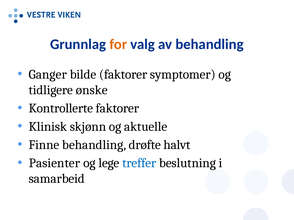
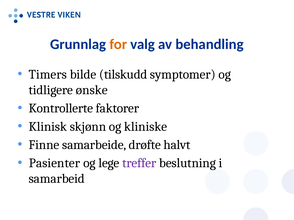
Ganger: Ganger -> Timers (48, 75)
bilde faktorer: faktorer -> tilskudd (123, 75)
aktuelle: aktuelle -> kliniske (146, 127)
Finne behandling: behandling -> samarbeide (94, 145)
treffer colour: blue -> purple (139, 163)
